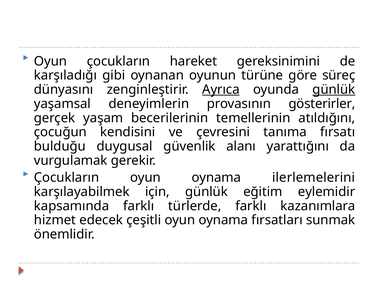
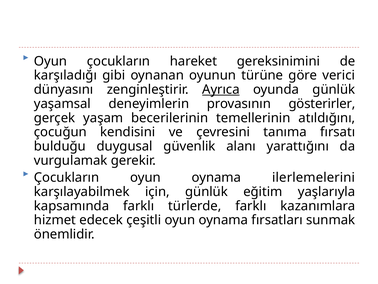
süreç: süreç -> verici (339, 75)
günlük underline: present -> none (334, 89)
eylemidir: eylemidir -> yaşlarıyla (327, 191)
